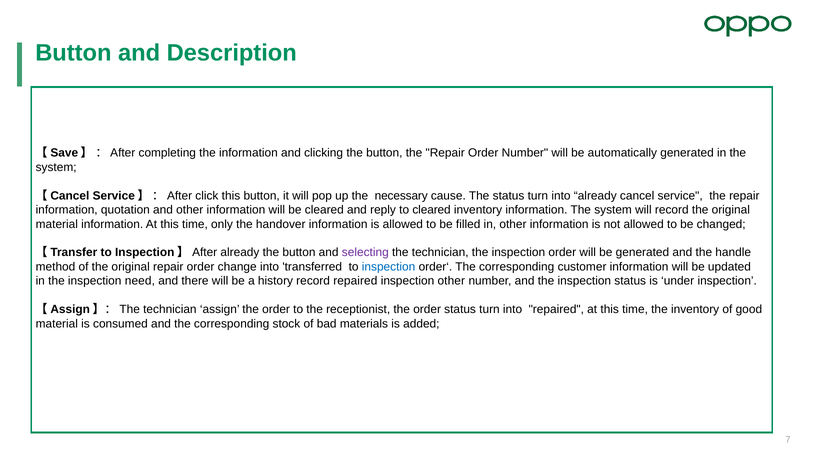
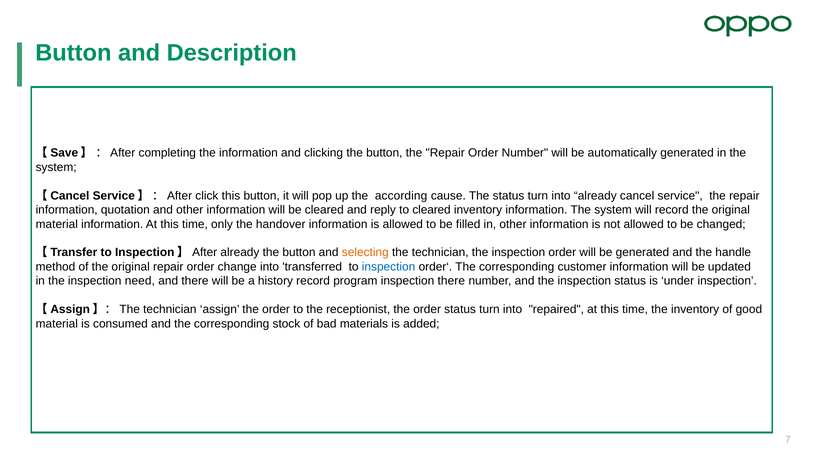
necessary: necessary -> according (401, 196)
selecting colour: purple -> orange (365, 253)
record repaired: repaired -> program (355, 281)
inspection other: other -> there (451, 281)
